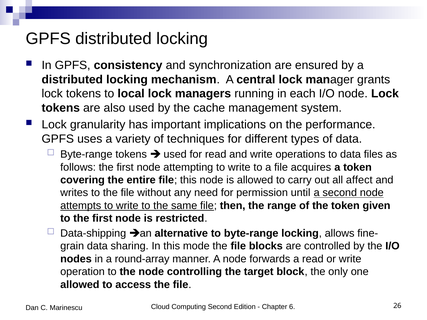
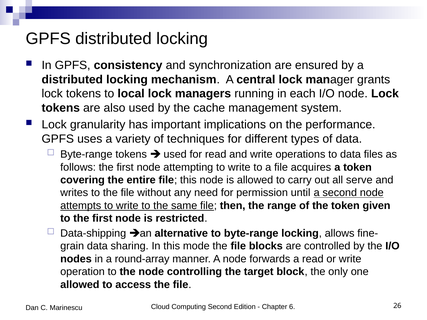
affect: affect -> serve (359, 180)
